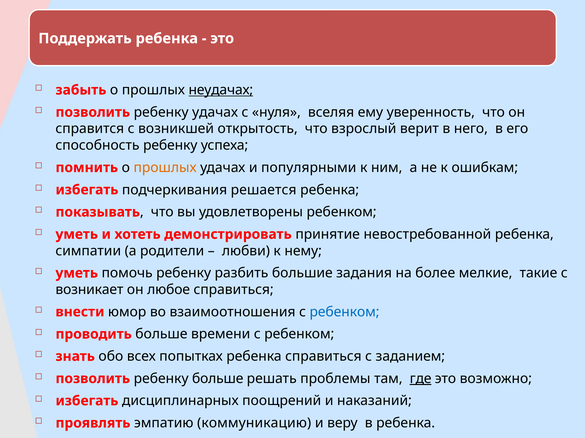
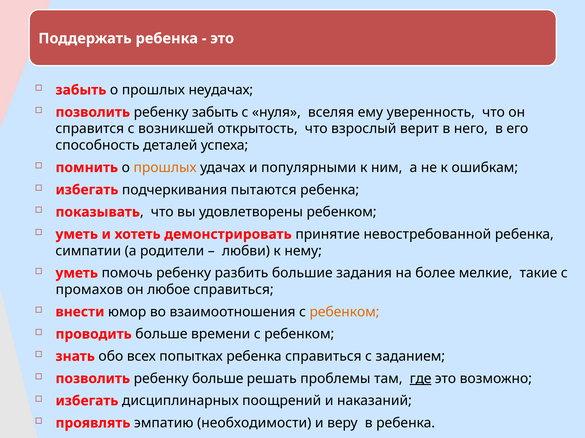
неудачах underline: present -> none (221, 90)
ребенку удачах: удачах -> забыть (215, 112)
способность ребенку: ребенку -> деталей (170, 146)
решается: решается -> пытаются (264, 190)
возникает: возникает -> промахов (89, 290)
ребенком colour: blue -> orange (345, 312)
коммуникацию: коммуникацию -> необходимости (254, 424)
